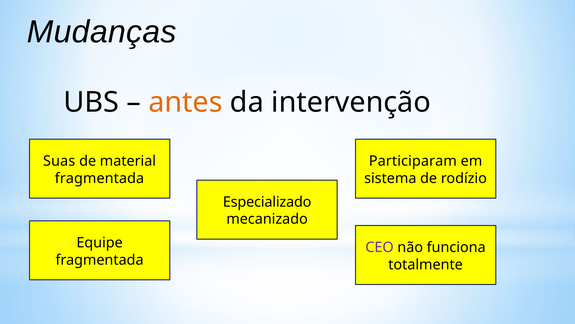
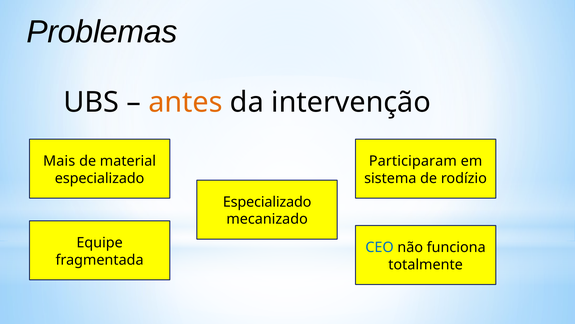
Mudanças: Mudanças -> Problemas (102, 32)
Suas: Suas -> Mais (59, 161)
fragmentada: fragmentada -> especializado (100, 178)
CEO colour: purple -> blue (380, 247)
